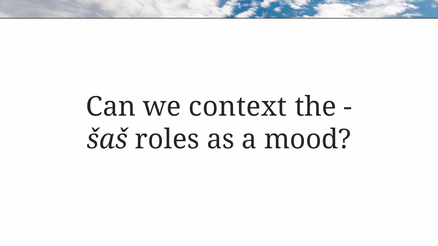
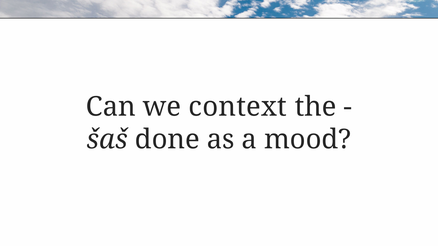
roles: roles -> done (167, 140)
